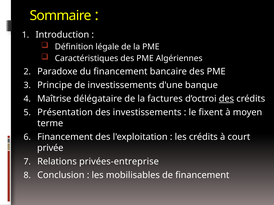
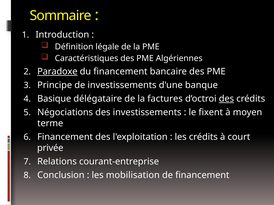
Paradoxe underline: none -> present (57, 72)
Maîtrise: Maîtrise -> Basique (54, 99)
Présentation: Présentation -> Négociations (65, 113)
privées-entreprise: privées-entreprise -> courant-entreprise (119, 162)
mobilisables: mobilisables -> mobilisation (133, 175)
